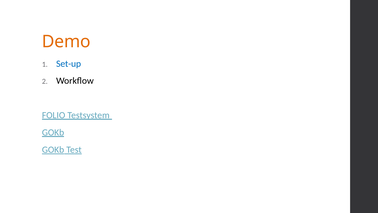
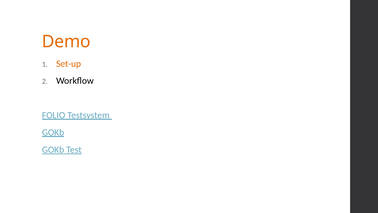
Set-up colour: blue -> orange (69, 64)
